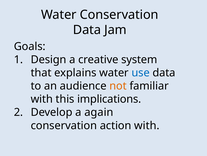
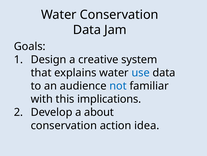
not colour: orange -> blue (118, 86)
again: again -> about (99, 112)
action with: with -> idea (147, 125)
